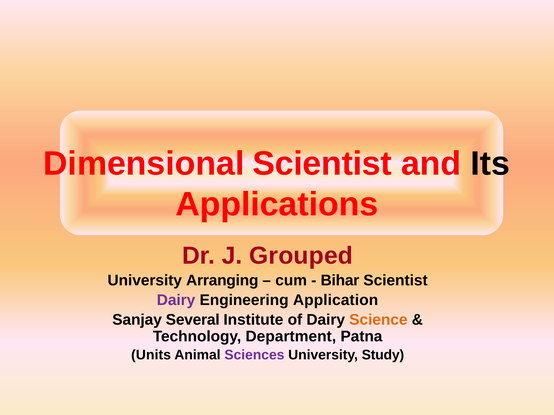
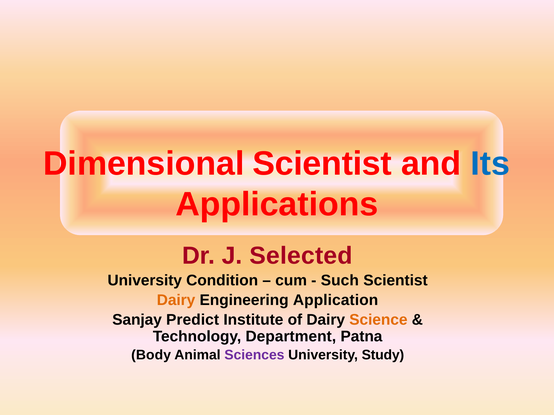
Its colour: black -> blue (490, 164)
Grouped: Grouped -> Selected (301, 256)
Arranging: Arranging -> Condition (222, 281)
Bihar: Bihar -> Such (340, 281)
Dairy colour: purple -> orange (176, 300)
Several: Several -> Predict (193, 320)
Units: Units -> Body (151, 355)
